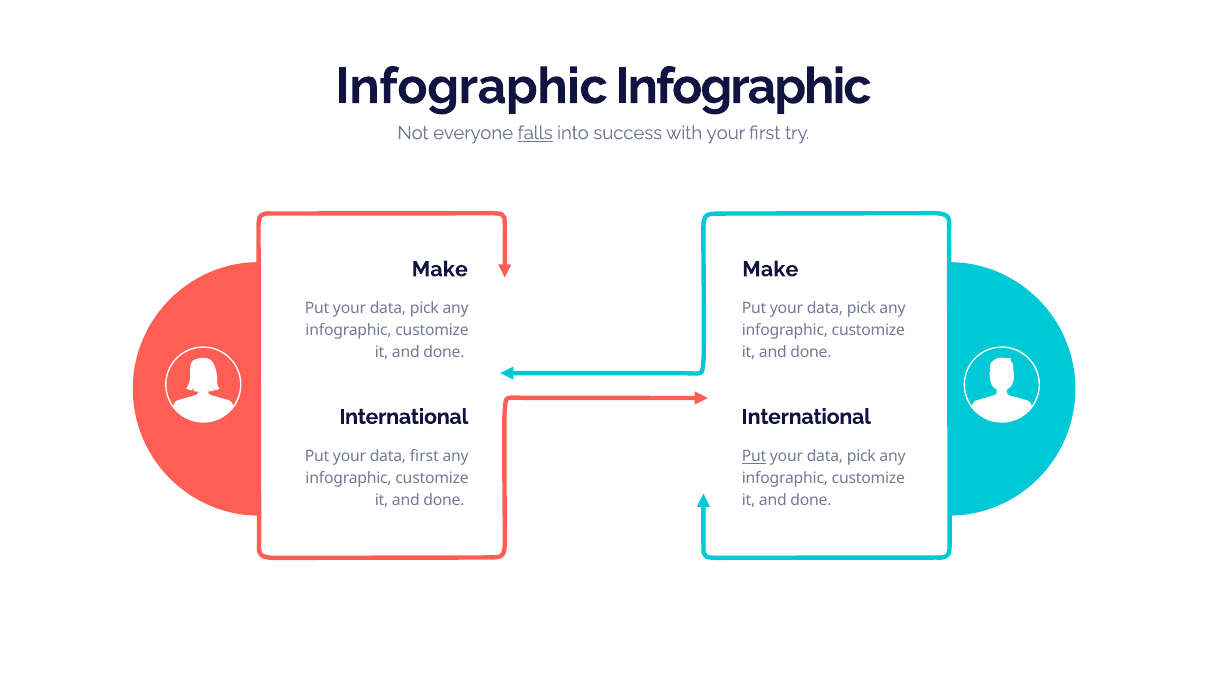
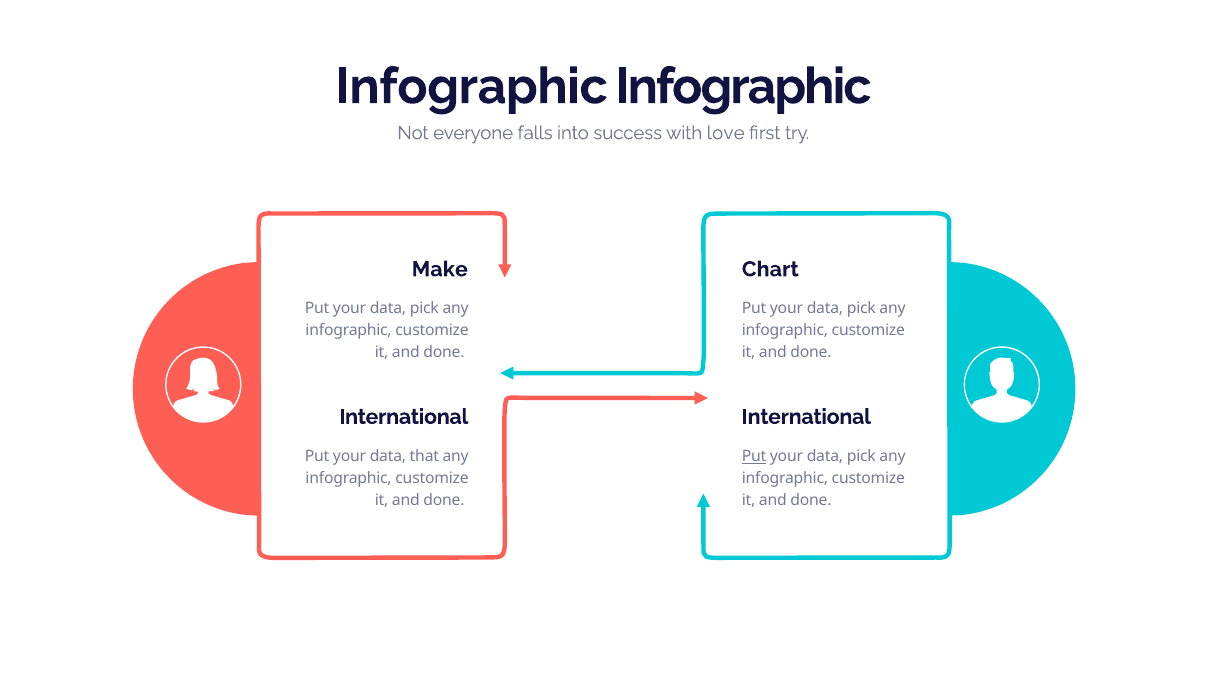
falls underline: present -> none (535, 133)
with your: your -> love (726, 133)
Make: Make -> Chart (770, 269)
data first: first -> that (424, 457)
